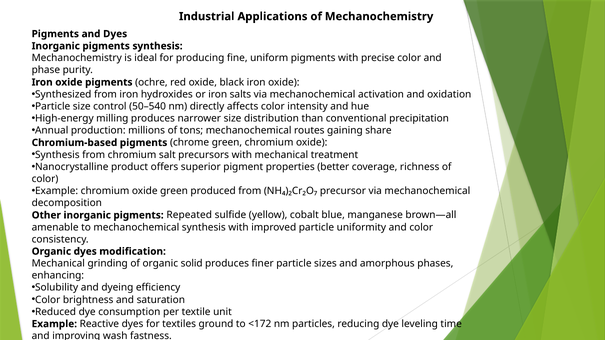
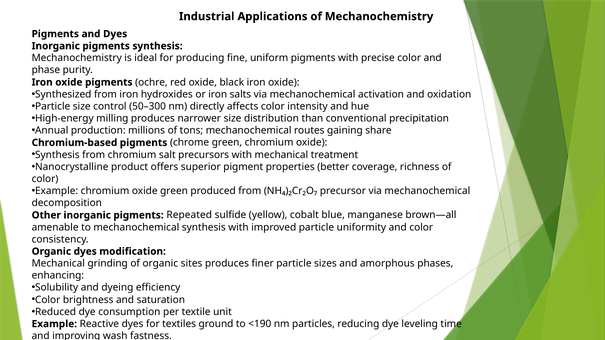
50–540: 50–540 -> 50–300 (148, 107)
solid: solid -> sites (192, 264)
<172: <172 -> <190 (260, 324)
